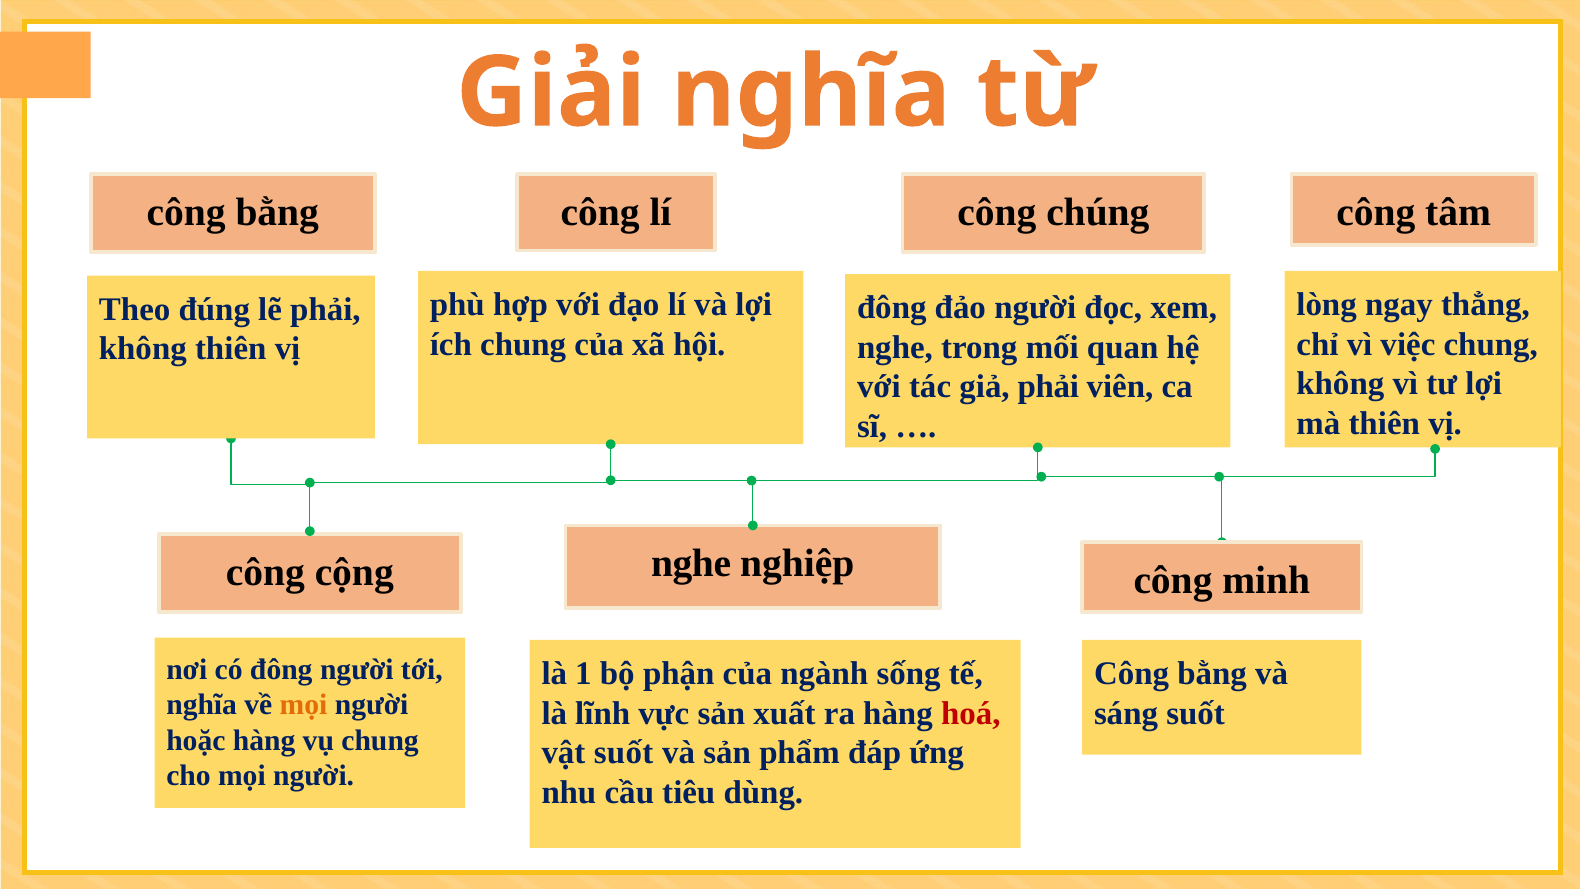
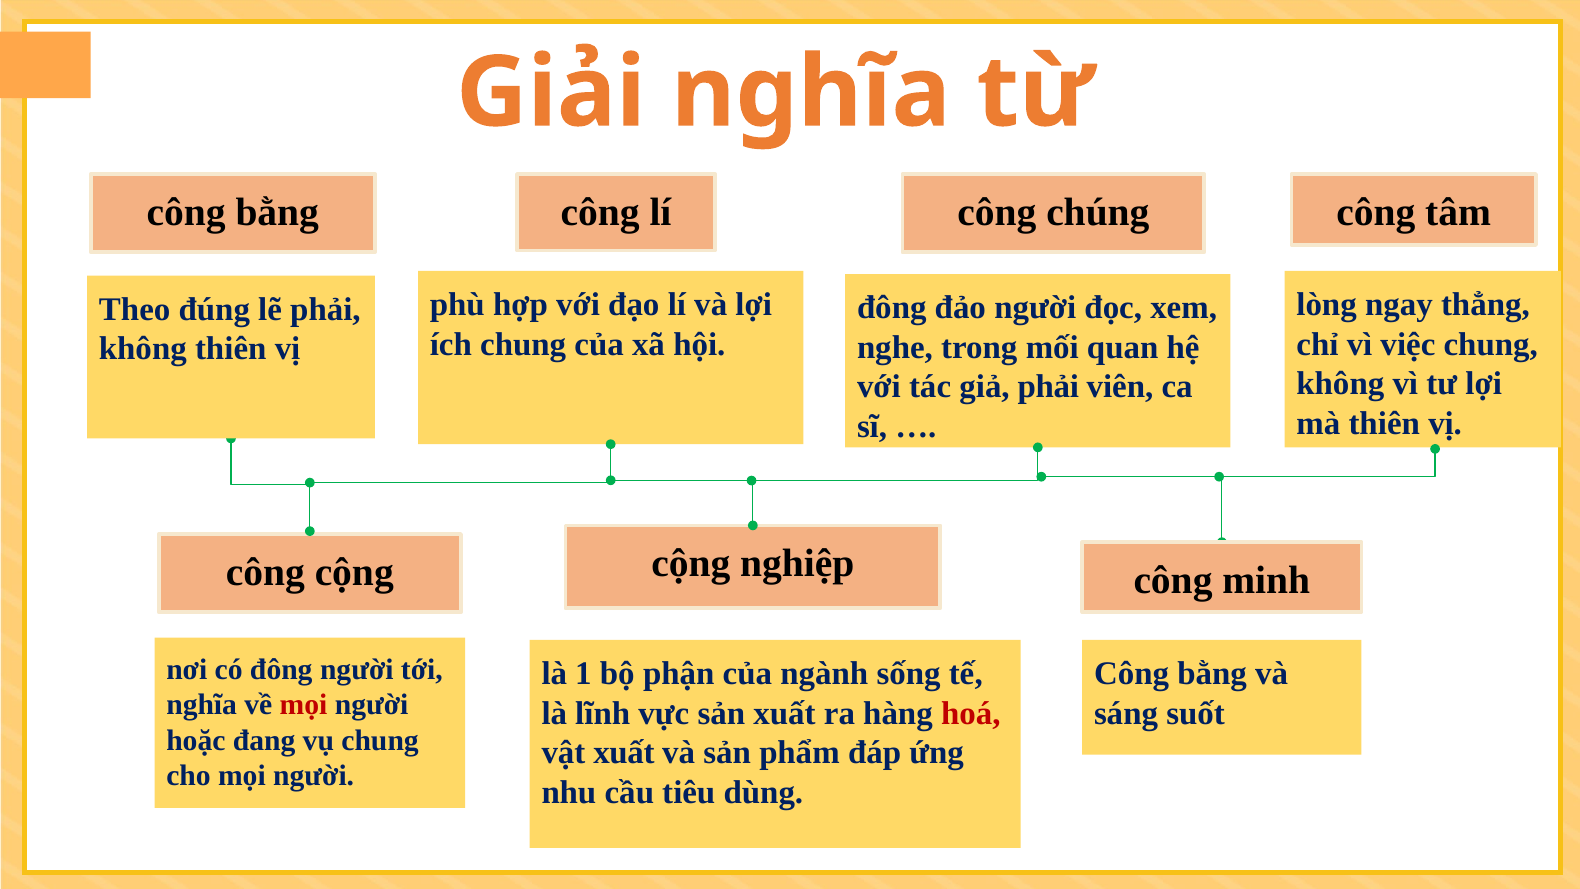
nghe: nghe -> cộng (691, 564)
mọi colour: orange -> red (303, 705)
hoặc hàng: hàng -> đang (264, 740)
vật suốt: suốt -> xuất (624, 753)
